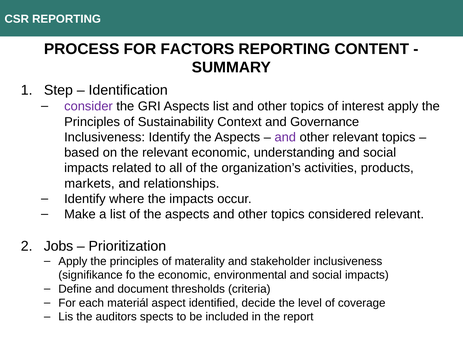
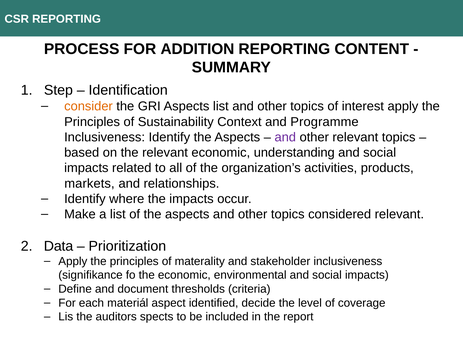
FACTORS: FACTORS -> ADDITION (197, 49)
consider colour: purple -> orange (88, 106)
Governance: Governance -> Programme (325, 122)
Jobs: Jobs -> Data (58, 246)
